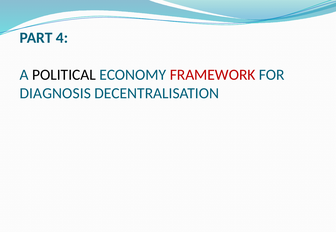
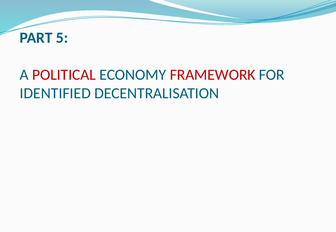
4: 4 -> 5 (62, 38)
POLITICAL colour: black -> red (64, 75)
DIAGNOSIS: DIAGNOSIS -> IDENTIFIED (55, 94)
